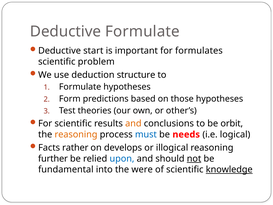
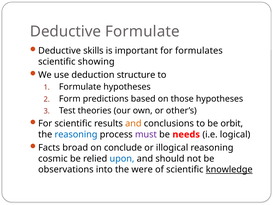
start: start -> skills (93, 51)
problem: problem -> showing (96, 62)
reasoning colour: orange -> blue (76, 134)
must colour: blue -> purple (146, 134)
rather: rather -> broad (75, 147)
develops: develops -> conclude (123, 147)
further: further -> cosmic (53, 158)
not underline: present -> none (194, 158)
fundamental: fundamental -> observations (66, 169)
